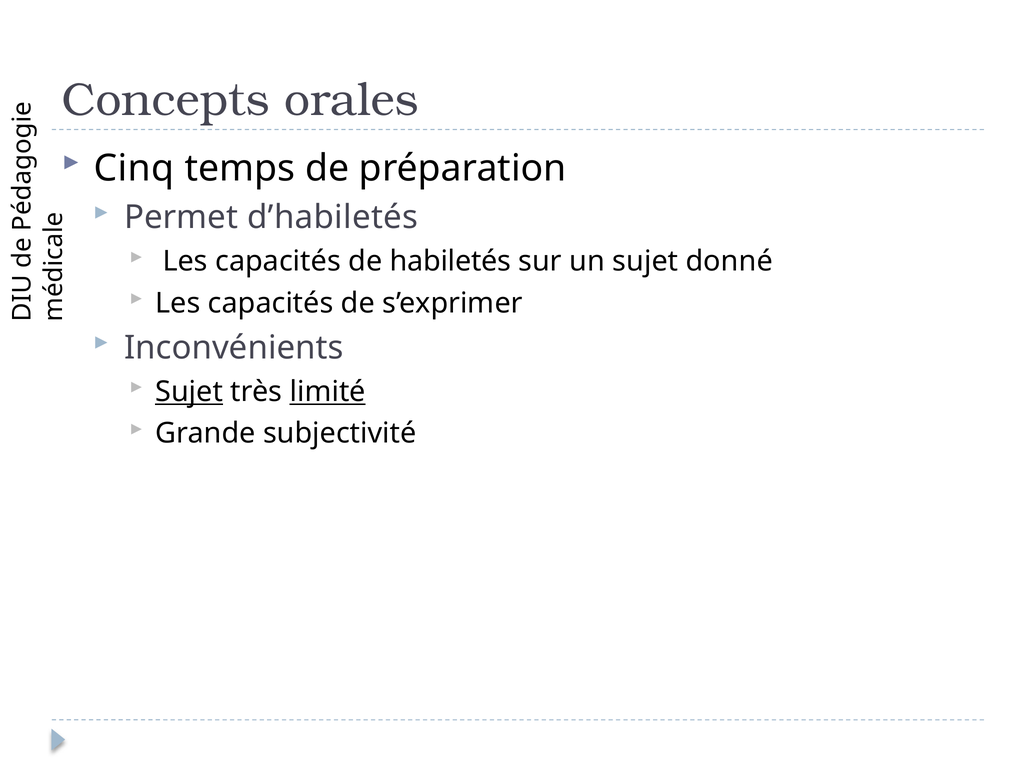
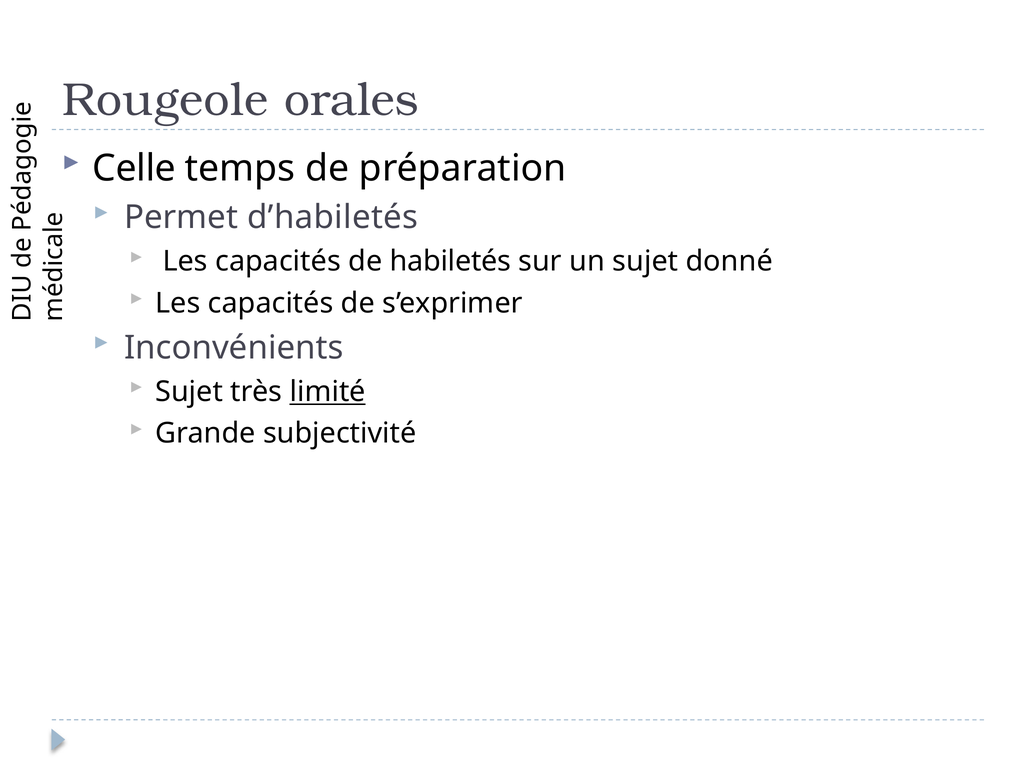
Concepts: Concepts -> Rougeole (165, 100)
Cinq: Cinq -> Celle (134, 168)
Sujet underline: present -> none (189, 392)
